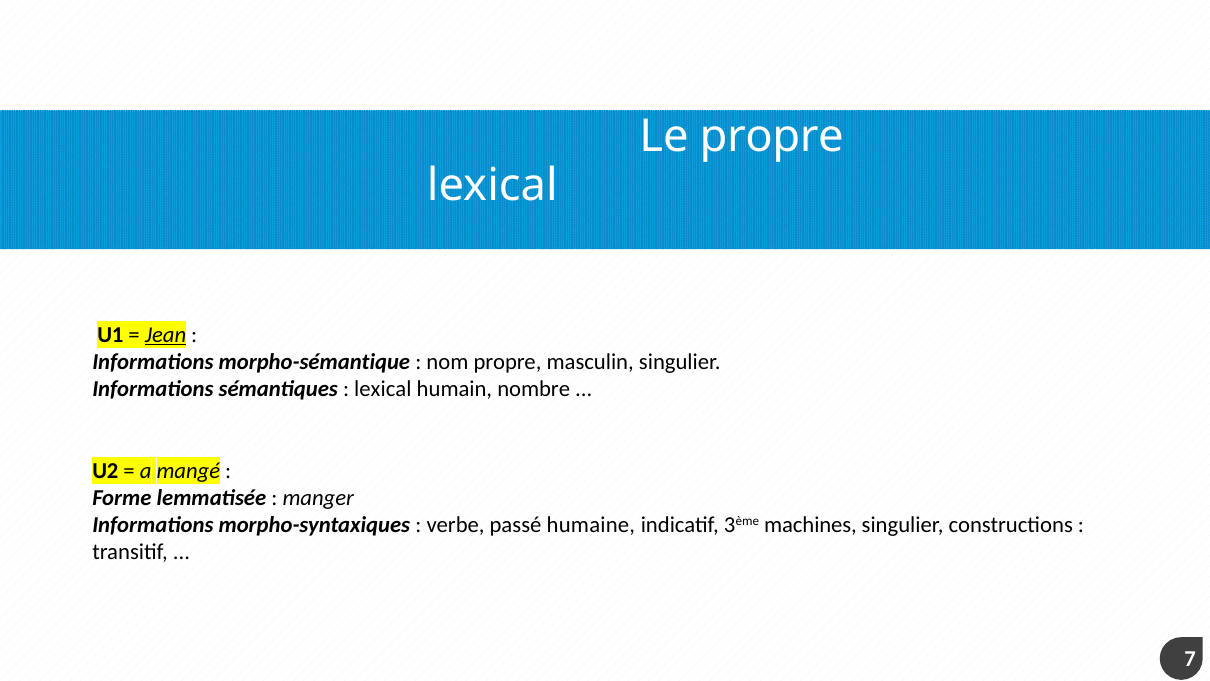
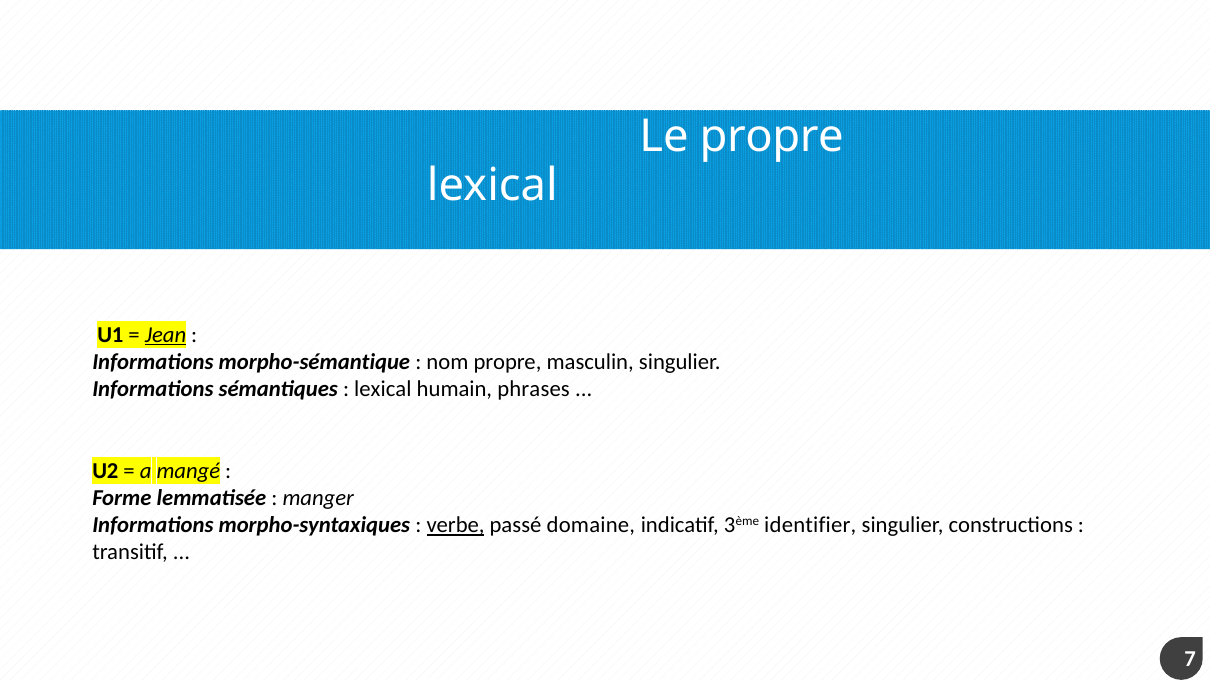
nombre: nombre -> phrases (534, 389)
verbe underline: none -> present (456, 525)
humaine: humaine -> domaine (591, 525)
machines: machines -> identifier (810, 525)
